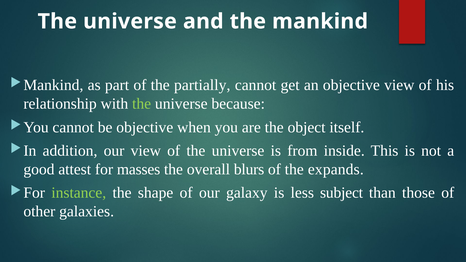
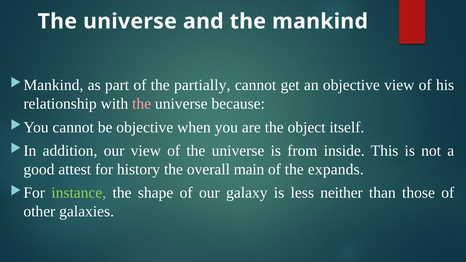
the colour: light green -> pink (142, 104)
masses: masses -> history (139, 169)
blurs: blurs -> main (249, 169)
subject: subject -> neither (342, 193)
